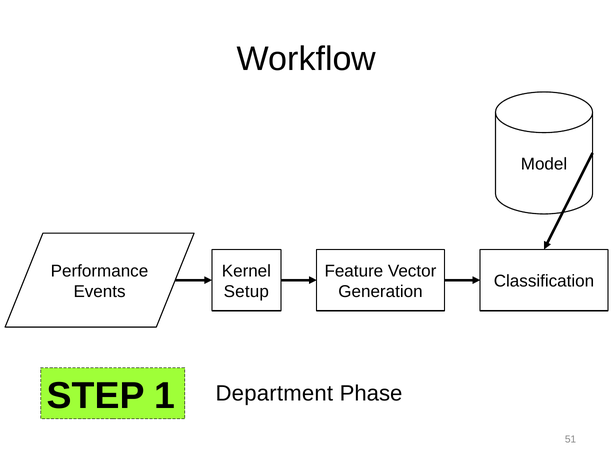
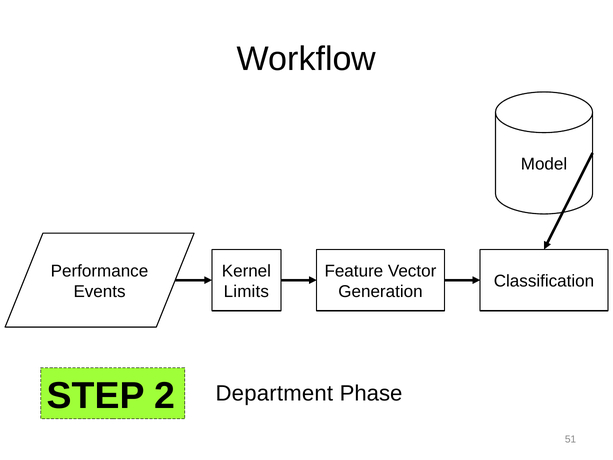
Setup: Setup -> Limits (246, 291)
1: 1 -> 2 (165, 396)
